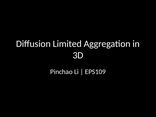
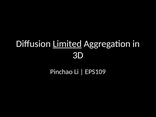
Limited underline: none -> present (67, 44)
